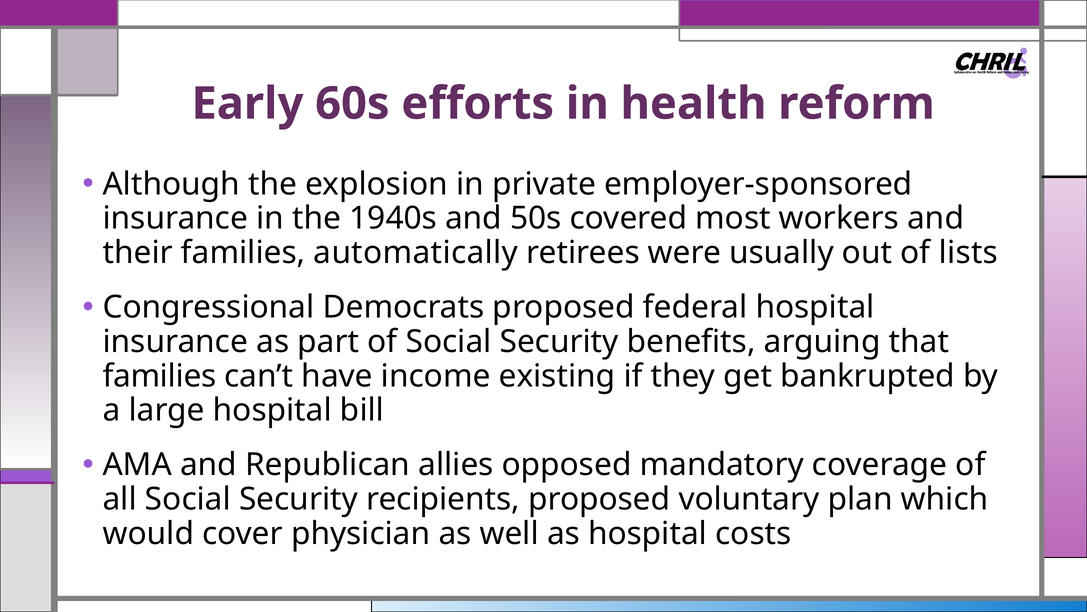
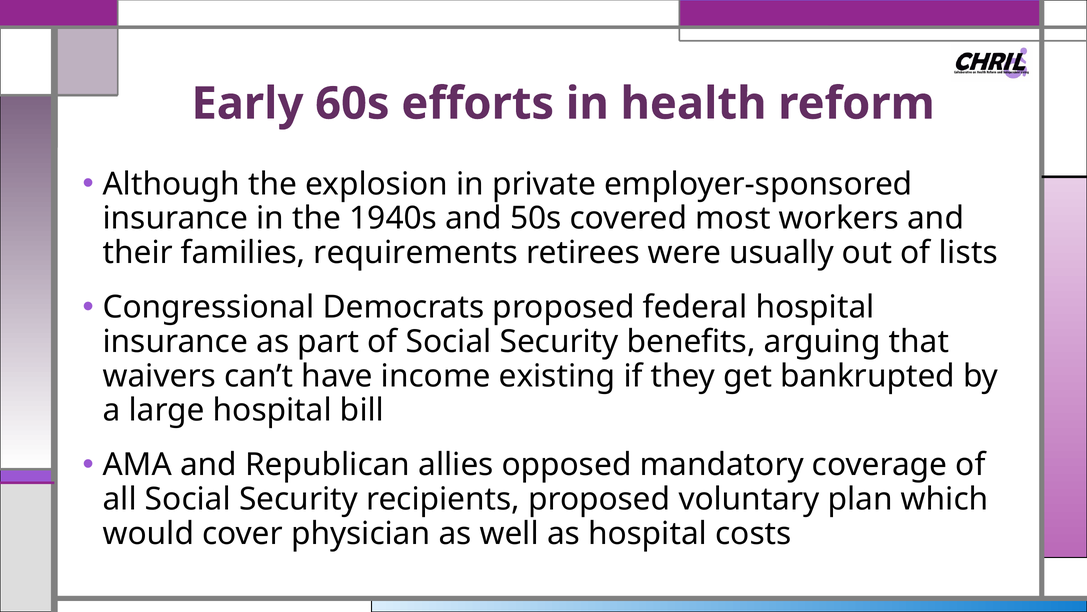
automatically: automatically -> requirements (416, 253)
families: families -> waivers (159, 376)
